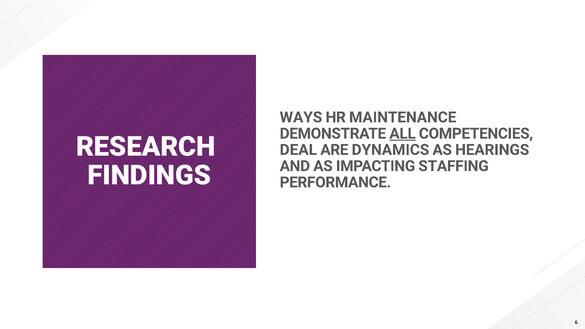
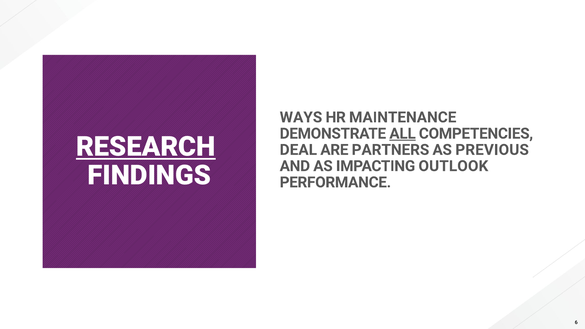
RESEARCH underline: none -> present (146, 147)
DYNAMICS: DYNAMICS -> PARTNERS (390, 150)
HEARINGS: HEARINGS -> PREVIOUS (492, 150)
STAFFING: STAFFING -> OUTLOOK (453, 166)
